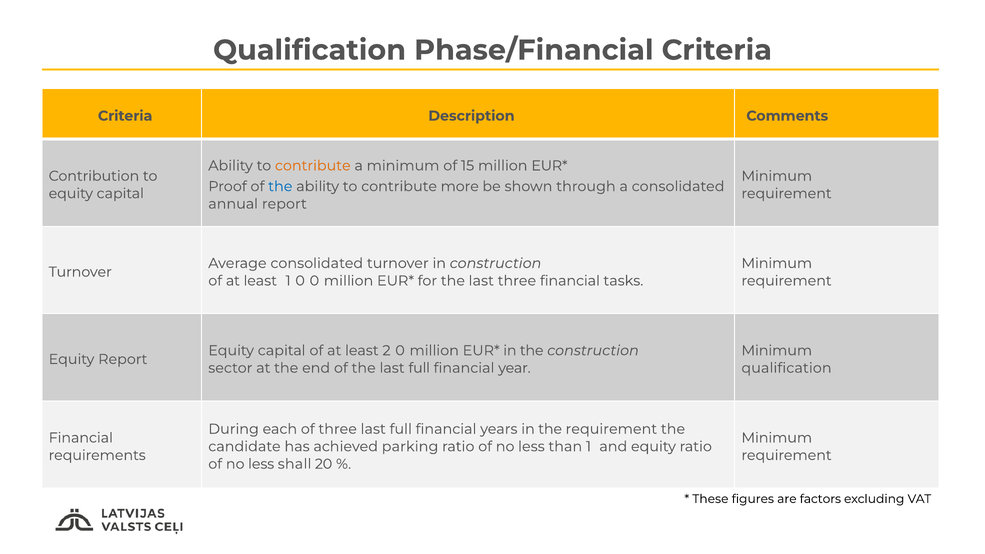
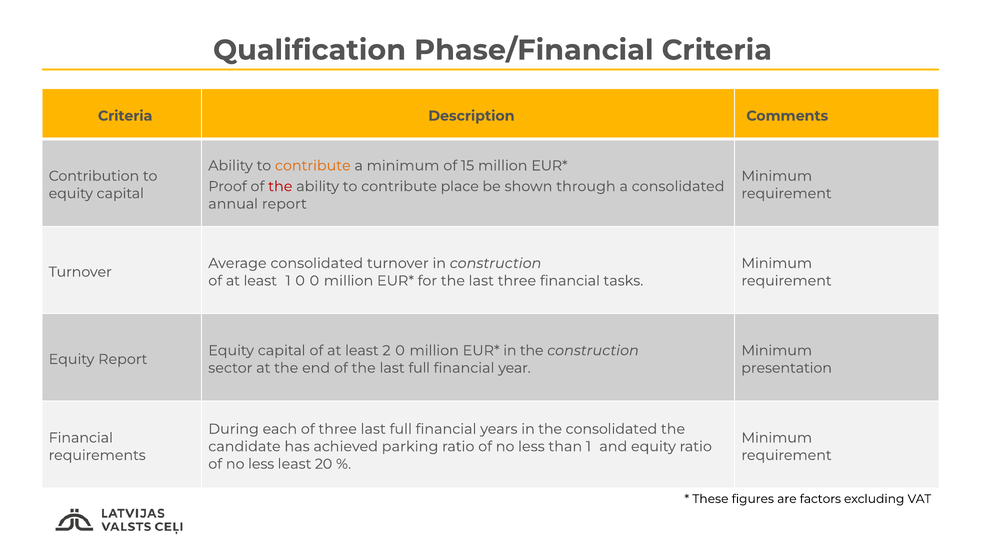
the colour: blue -> red (280, 186)
more: more -> place (460, 186)
qualification: qualification -> presentation (787, 368)
the requirement: requirement -> consolidated (611, 429)
less shall: shall -> least (295, 464)
